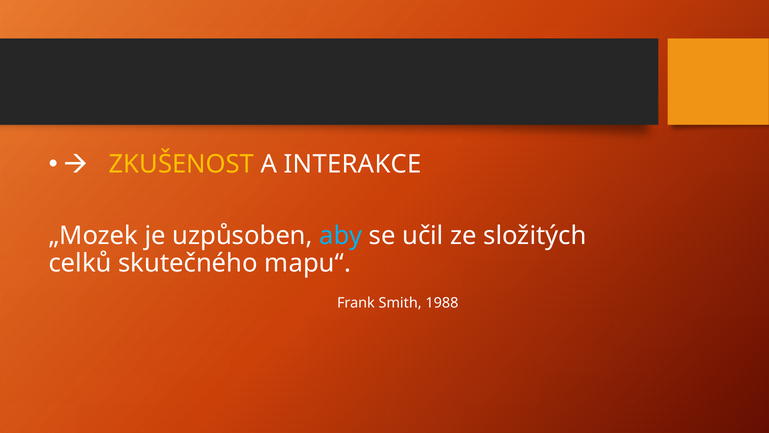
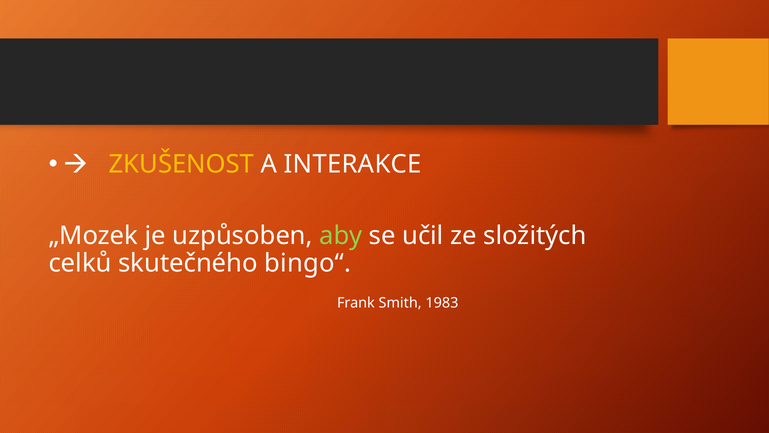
aby colour: light blue -> light green (341, 235)
mapu“: mapu“ -> bingo“ (308, 263)
1988: 1988 -> 1983 (442, 303)
